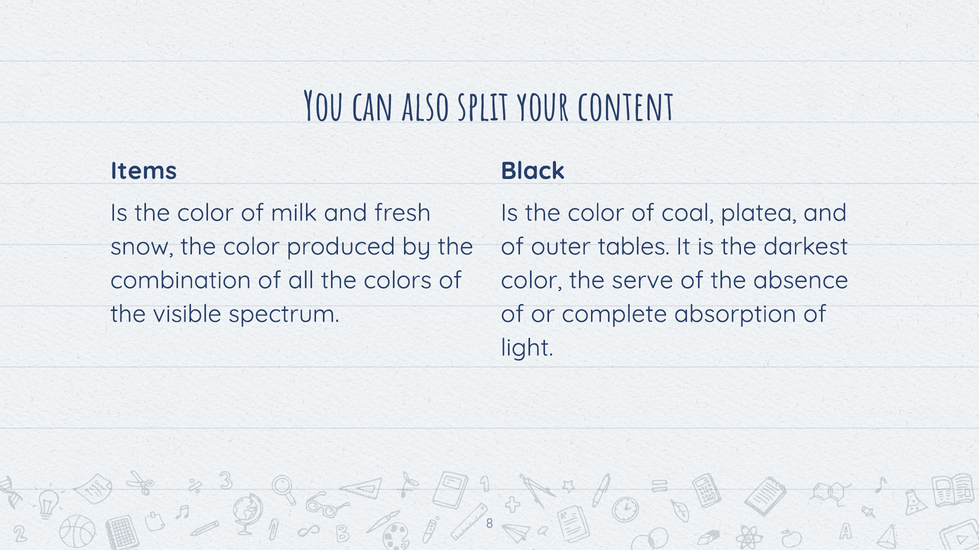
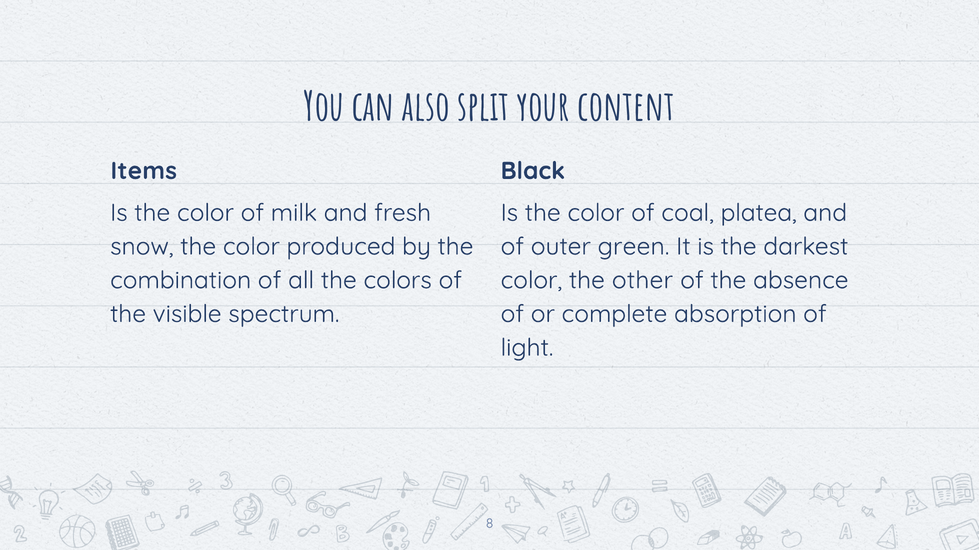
tables: tables -> green (633, 247)
serve: serve -> other (642, 281)
